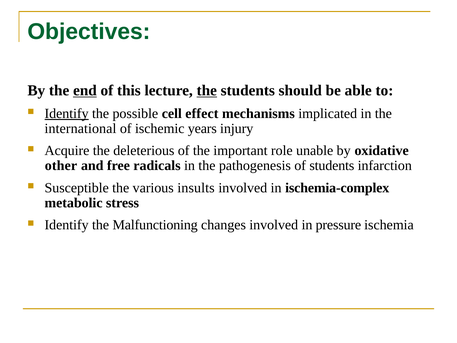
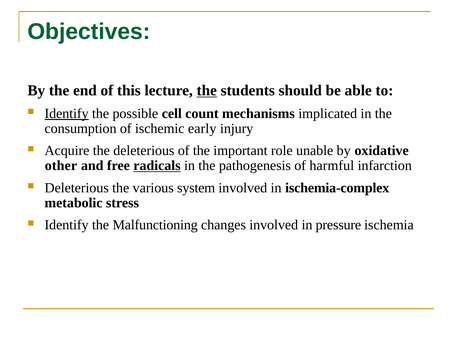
end underline: present -> none (85, 90)
effect: effect -> count (202, 113)
international: international -> consumption (81, 128)
years: years -> early (202, 128)
radicals underline: none -> present (157, 166)
of students: students -> harmful (332, 166)
Susceptible: Susceptible -> Deleterious (77, 188)
insults: insults -> system (196, 188)
